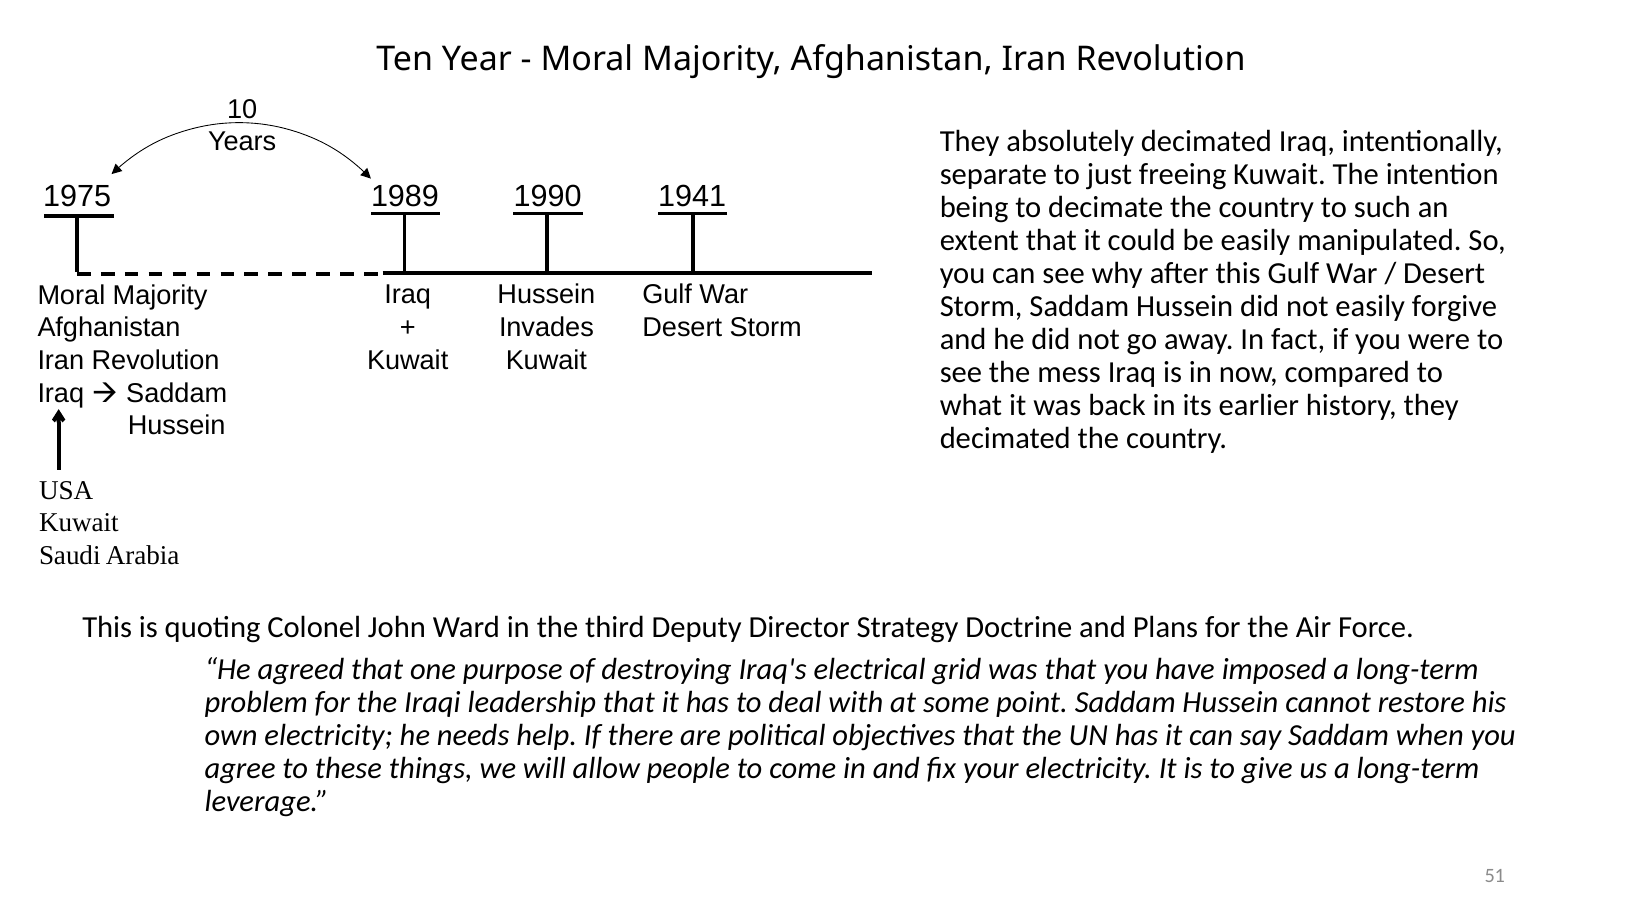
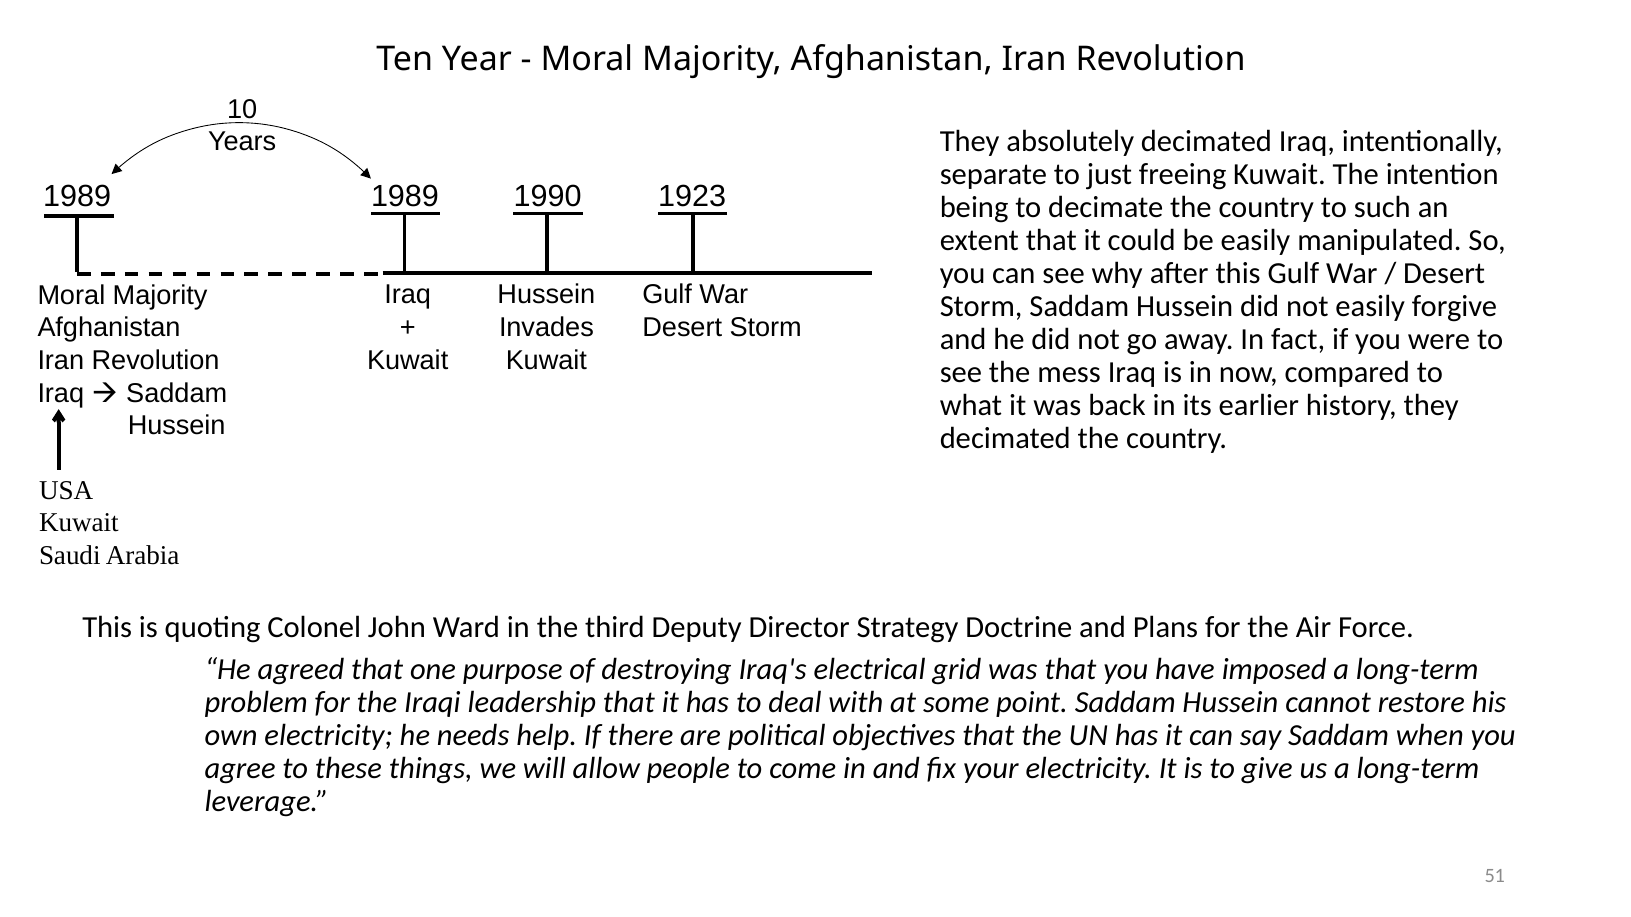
1975: 1975 -> 1989 (77, 197)
1941: 1941 -> 1923 (692, 197)
